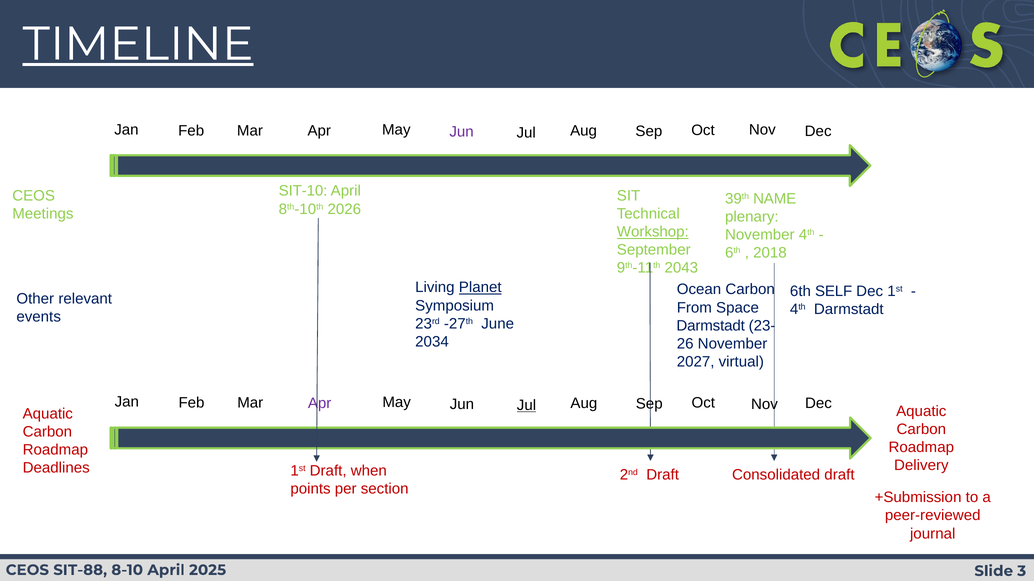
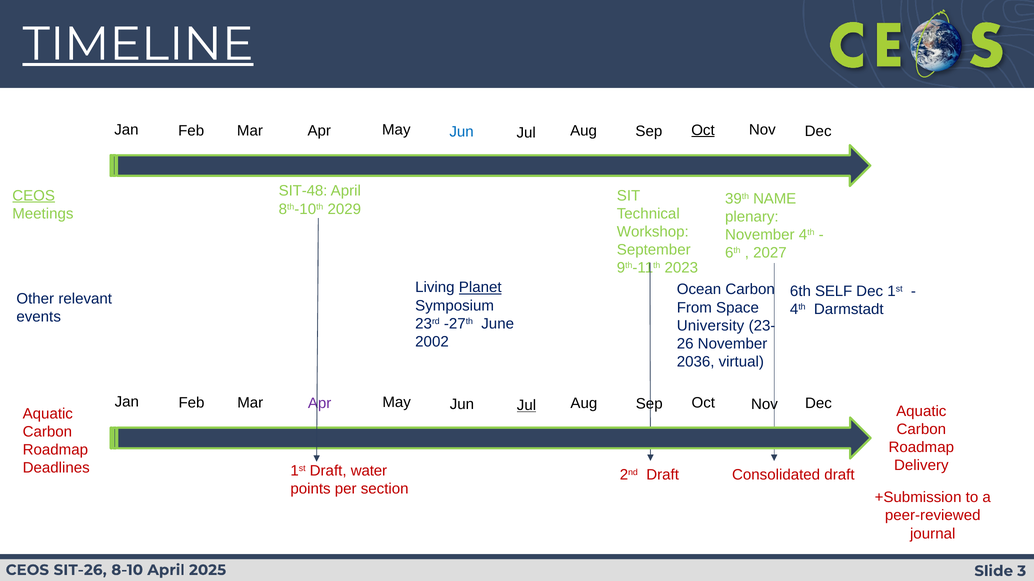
Jun colour: purple -> blue (462, 132)
Oct underline: none -> present (703, 130)
SIT-10: SIT-10 -> SIT-48 (303, 191)
CEOS underline: none -> present (34, 196)
2026: 2026 -> 2029 (344, 209)
Workshop underline: present -> none (653, 232)
2018: 2018 -> 2027 (770, 253)
2043: 2043 -> 2023 (681, 268)
Darmstadt: Darmstadt -> University (711, 326)
2034: 2034 -> 2002 (432, 342)
2027: 2027 -> 2036 (696, 362)
when: when -> water (369, 471)
SIT-88: SIT-88 -> SIT-26 (80, 571)
